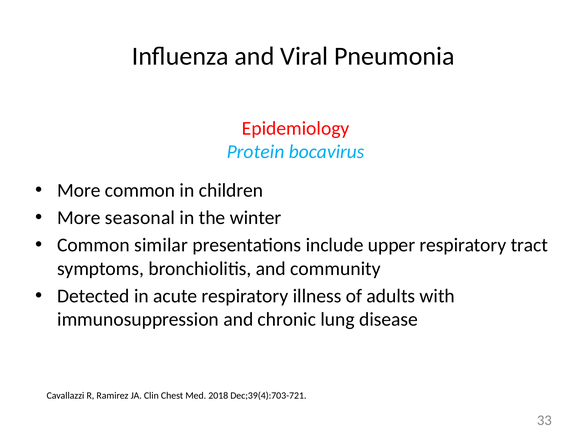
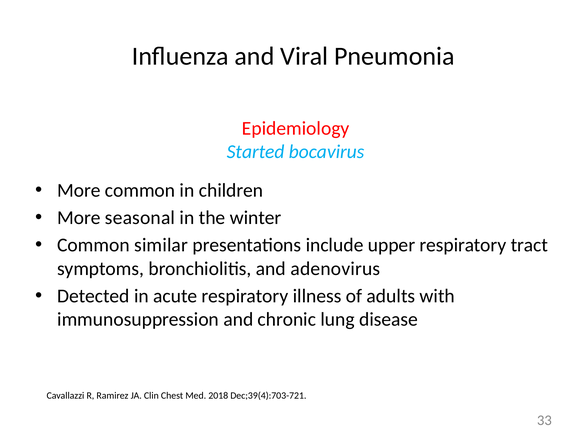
Protein: Protein -> Started (256, 152)
community: community -> adenovirus (335, 269)
